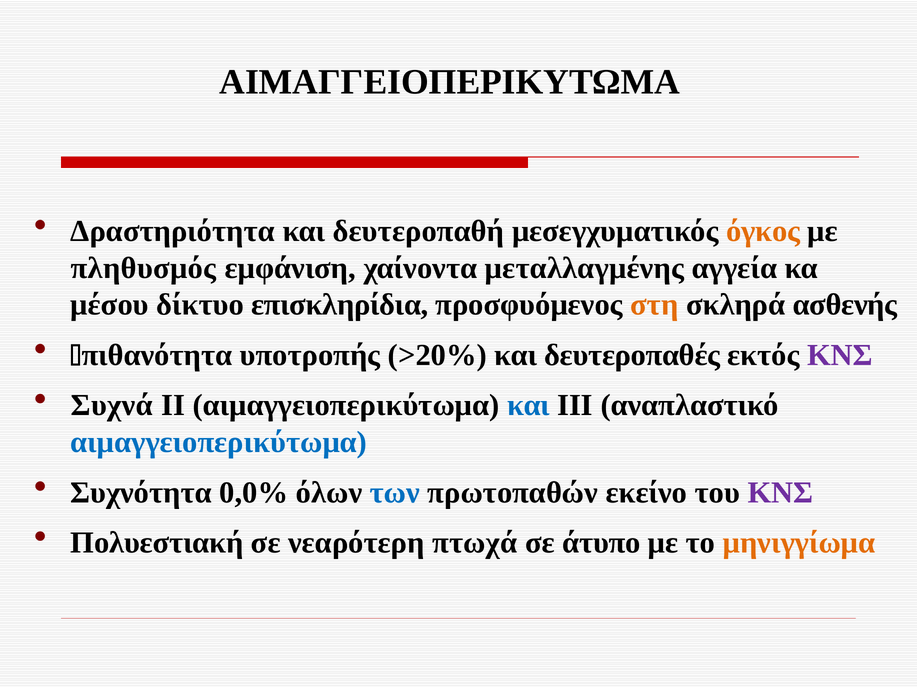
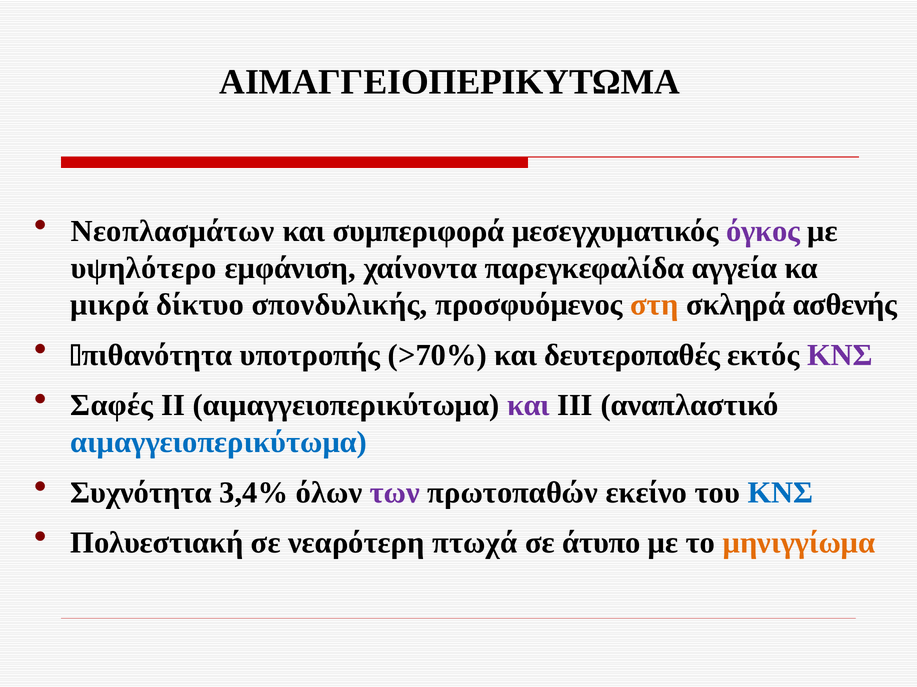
Δραστηριότητα: Δραστηριότητα -> Νεοπλασμάτων (173, 232)
δευτεροπαθή: δευτεροπαθή -> συμπεριφορά (419, 232)
όγκος colour: orange -> purple (763, 232)
πληθυσμός: πληθυσμός -> υψηλότερο (144, 268)
μεταλλαγμένης: μεταλλαγμένης -> παρεγκεφαλίδα (585, 268)
μέσου: μέσου -> μικρά (110, 305)
επισκληρίδια: επισκληρίδια -> σπονδυλικής (340, 305)
>20%: >20% -> >70% (437, 355)
Συχνά: Συχνά -> Σαφές (112, 406)
και colour: blue -> purple (528, 406)
0,0%: 0,0% -> 3,4% (254, 493)
των colour: blue -> purple (395, 493)
ΚΝΣ colour: purple -> blue (781, 493)
